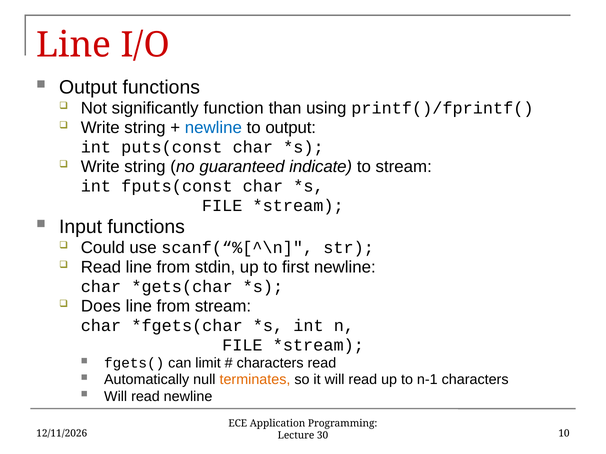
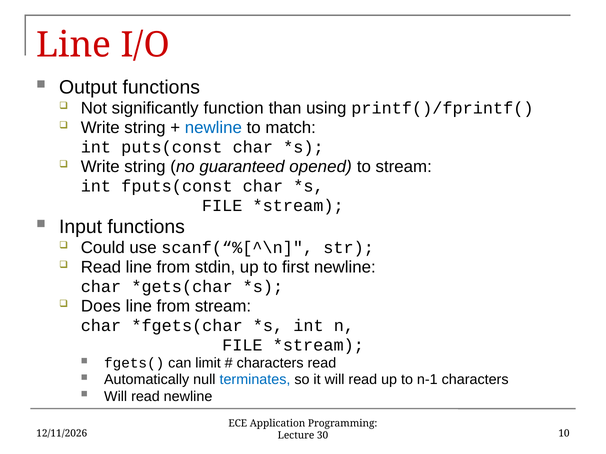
to output: output -> match (291, 128)
indicate: indicate -> opened (321, 167)
terminates colour: orange -> blue (255, 380)
